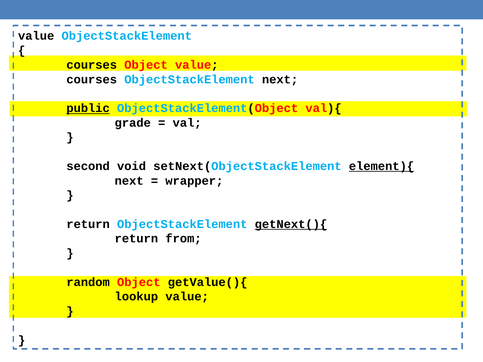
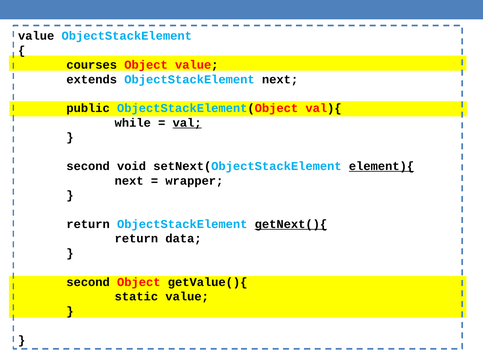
courses: courses -> extends (92, 79)
public underline: present -> none (88, 108)
grade: grade -> while (133, 123)
val underline: none -> present (187, 123)
from: from -> data (183, 239)
random: random -> second (88, 282)
lookup: lookup -> static (136, 297)
